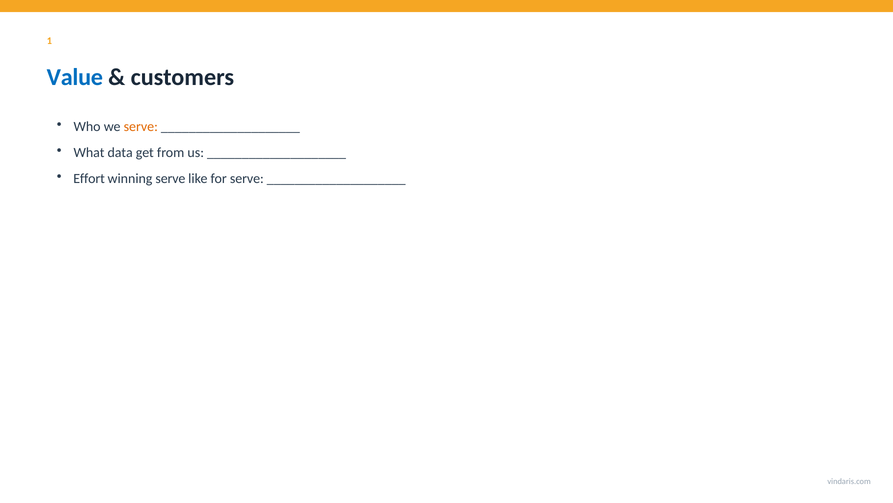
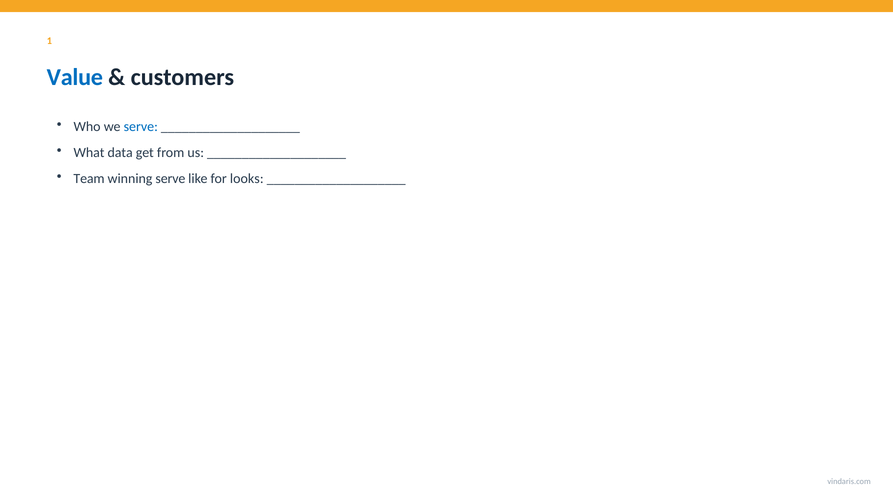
serve colour: orange -> blue (141, 126)
Effort: Effort -> Team (89, 179)
for serve: serve -> looks (247, 179)
